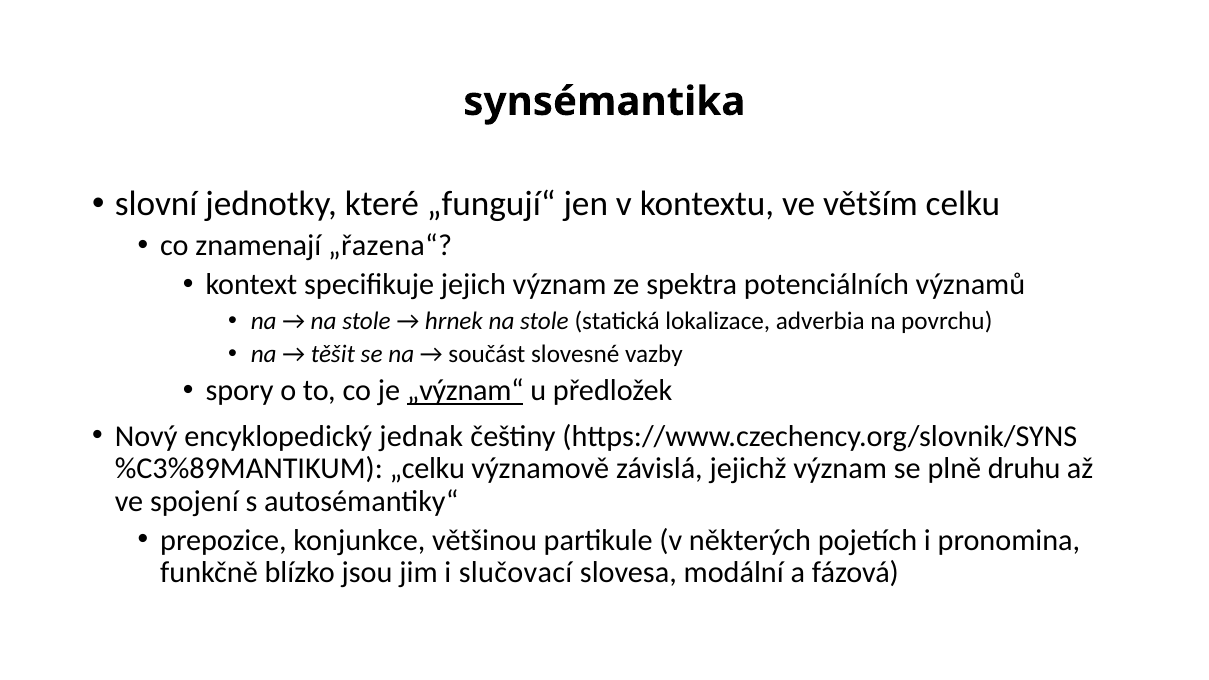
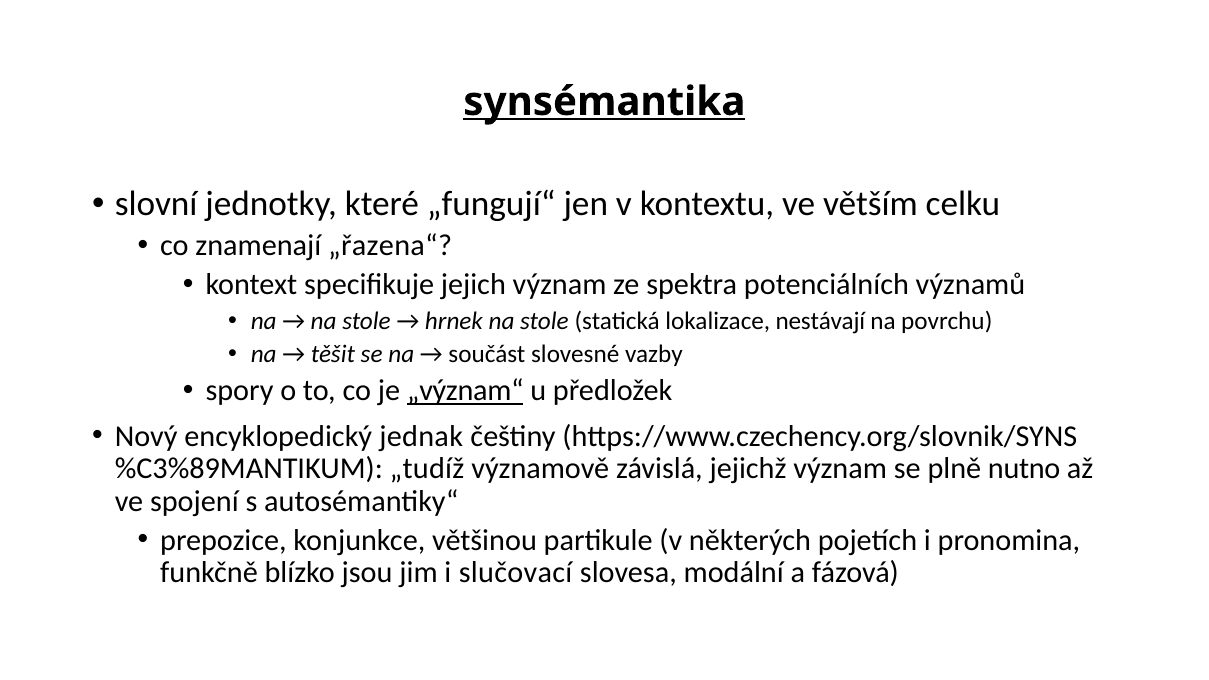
synsémantika underline: none -> present (604, 102)
adverbia: adverbia -> nestávají (820, 321)
„celku: „celku -> „tudíž (427, 469)
druhu: druhu -> nutno (1024, 469)
